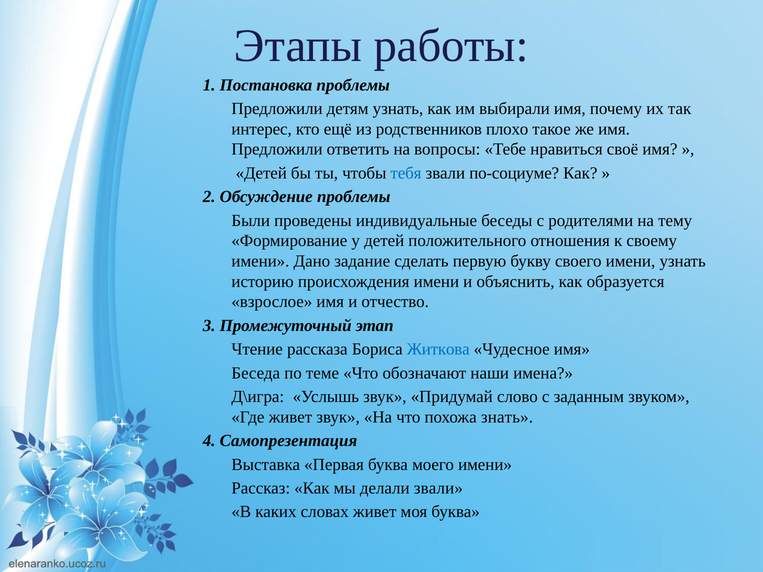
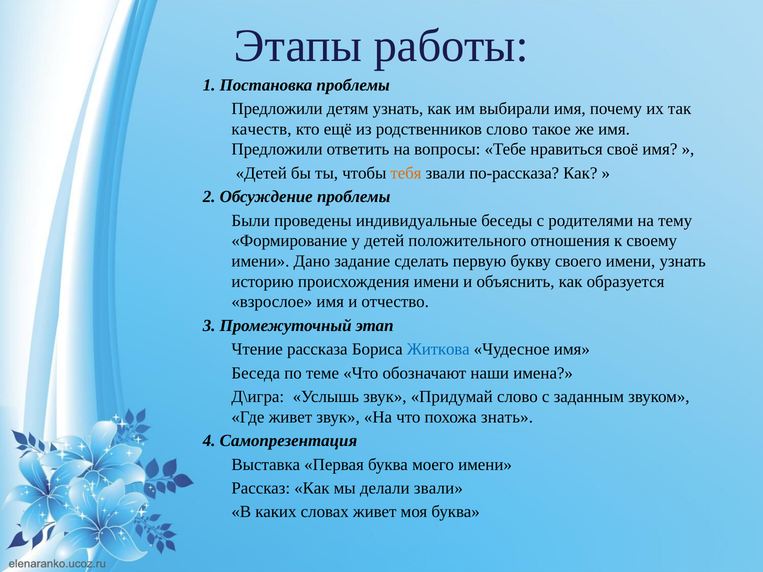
интерес: интерес -> качеств (262, 129)
родственников плохо: плохо -> слово (507, 129)
тебя colour: blue -> orange (406, 173)
по-социуме: по-социуме -> по-рассказа (514, 173)
